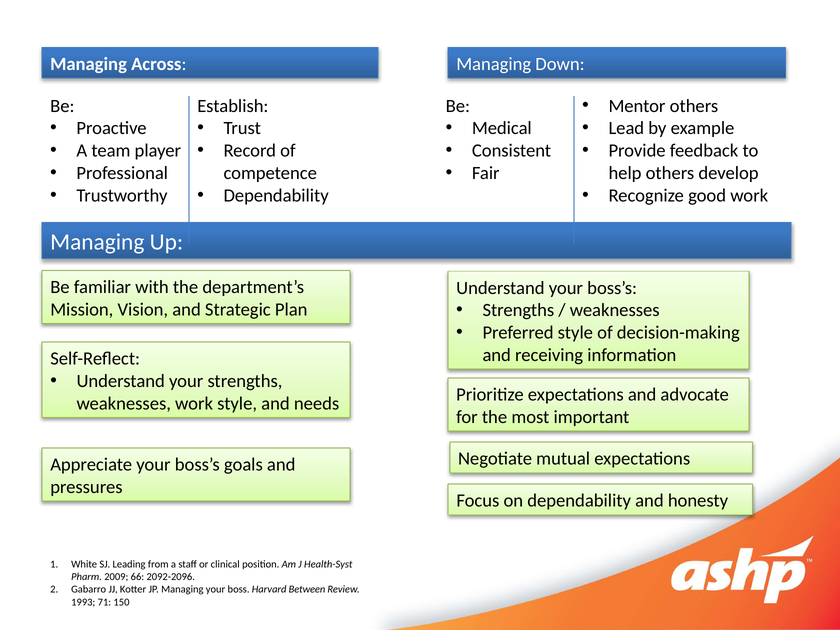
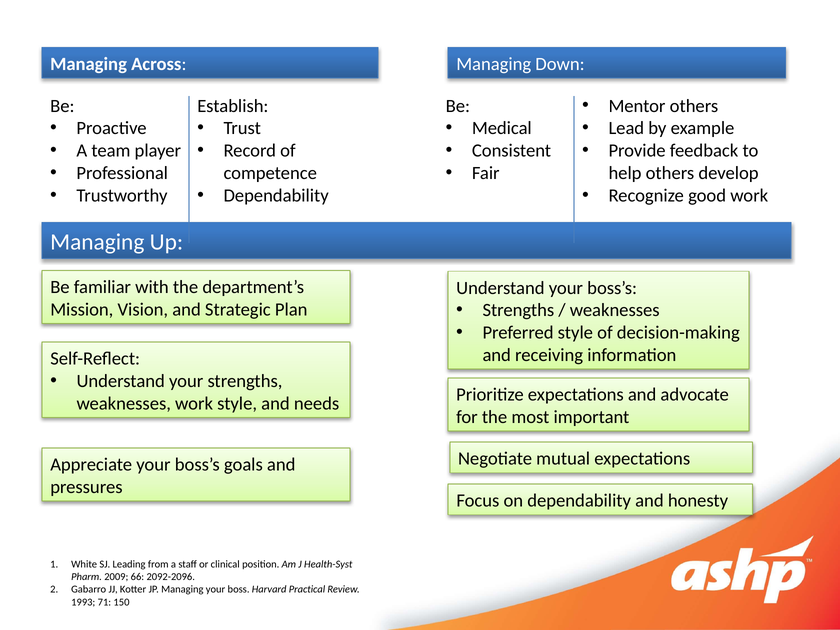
Between: Between -> Practical (307, 589)
